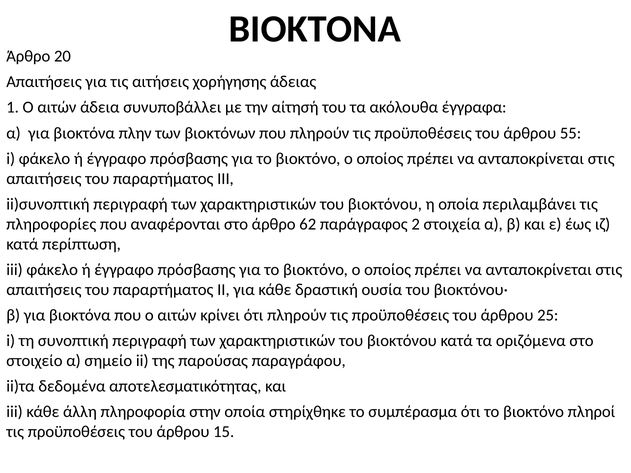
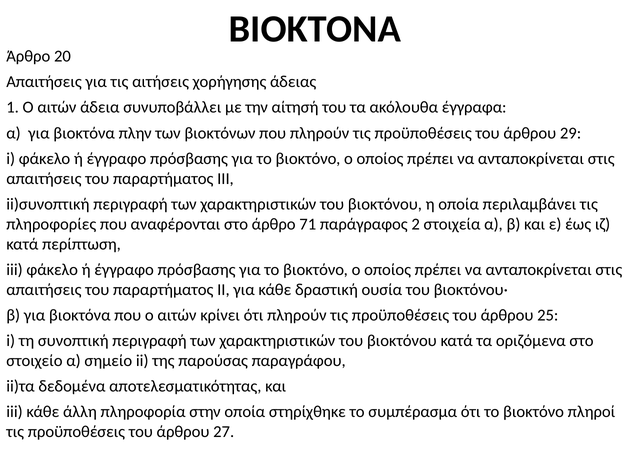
55: 55 -> 29 (571, 133)
62: 62 -> 71 (308, 224)
15: 15 -> 27 (224, 432)
